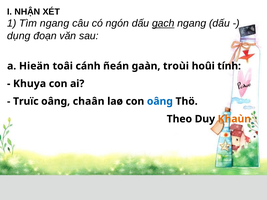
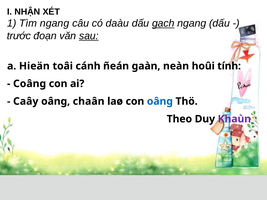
ngón: ngón -> daàu (117, 23)
dụng: dụng -> trước (19, 36)
sau underline: none -> present (89, 36)
troùi: troùi -> neàn (176, 66)
Khuya: Khuya -> Coâng (30, 84)
Truïc: Truïc -> Caây (26, 101)
Khaùn colour: orange -> purple (234, 119)
